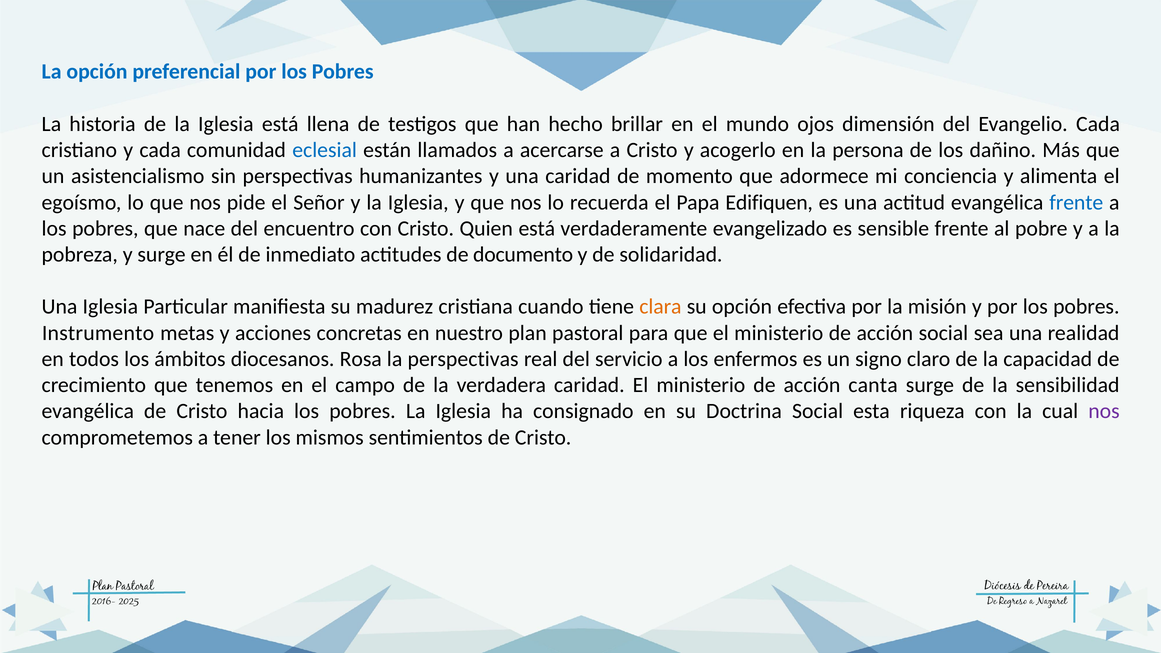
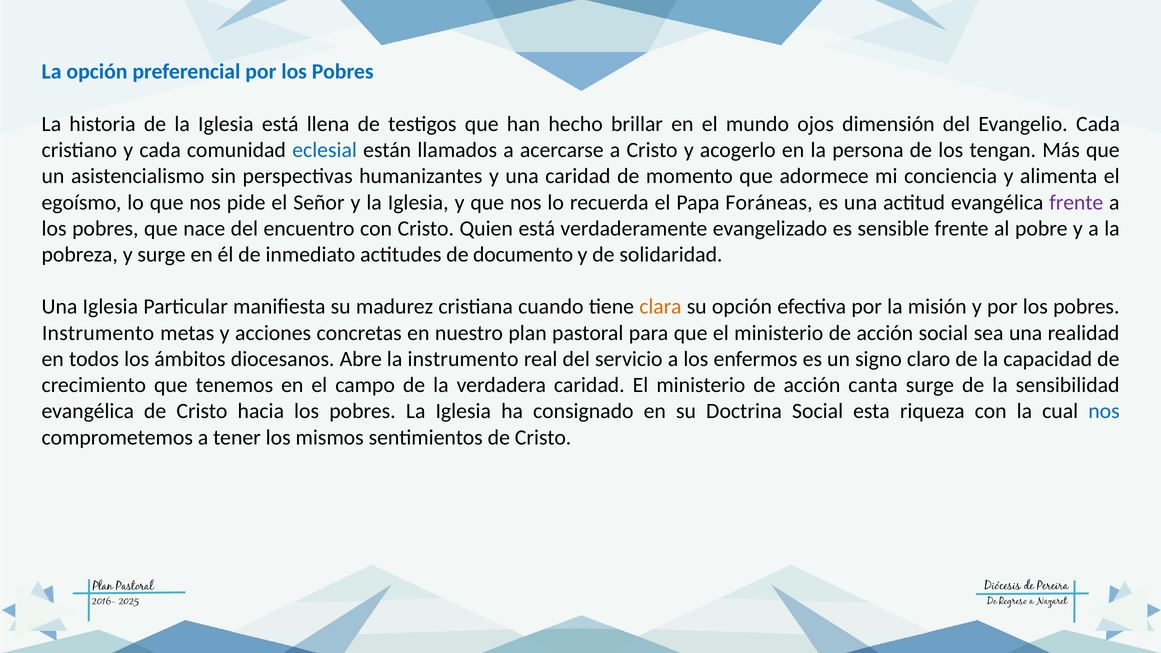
dañino: dañino -> tengan (1003, 150)
Edifiquen: Edifiquen -> Foráneas (769, 202)
frente colour: blue -> purple (1076, 202)
Rosa: Rosa -> Abre (361, 359)
la perspectivas: perspectivas -> instrumento (463, 359)
nos colour: purple -> blue (1104, 411)
